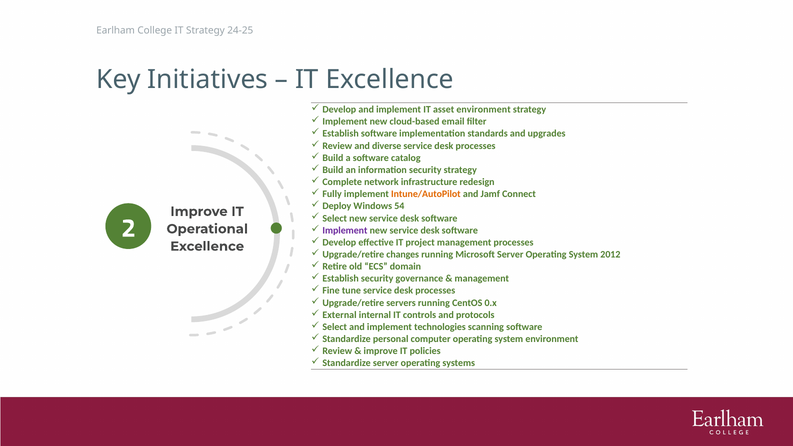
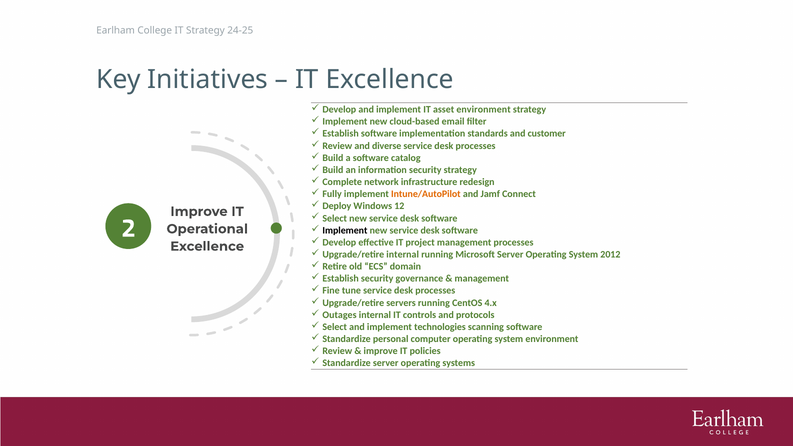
upgrades: upgrades -> customer (547, 134)
54: 54 -> 12 (399, 206)
Implement colour: purple -> black (345, 230)
Upgrade/retire changes: changes -> internal (403, 255)
0.x: 0.x -> 4.x (491, 303)
External: External -> Outages (340, 315)
